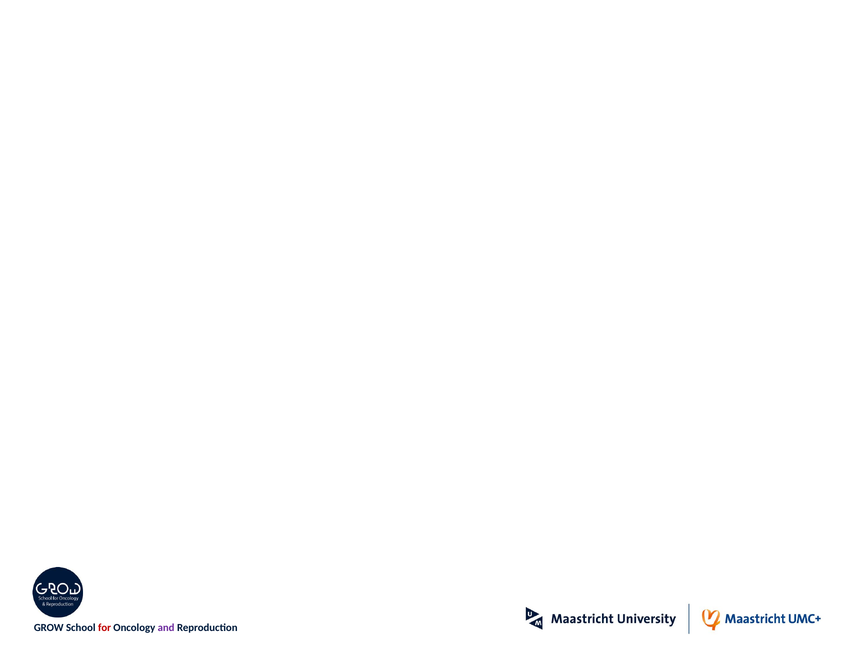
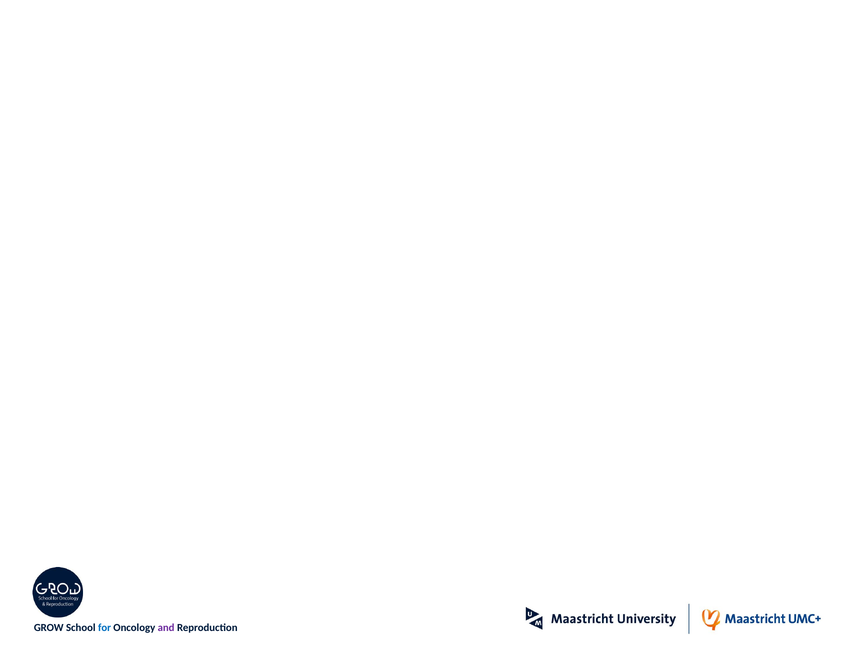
for colour: red -> blue (105, 627)
